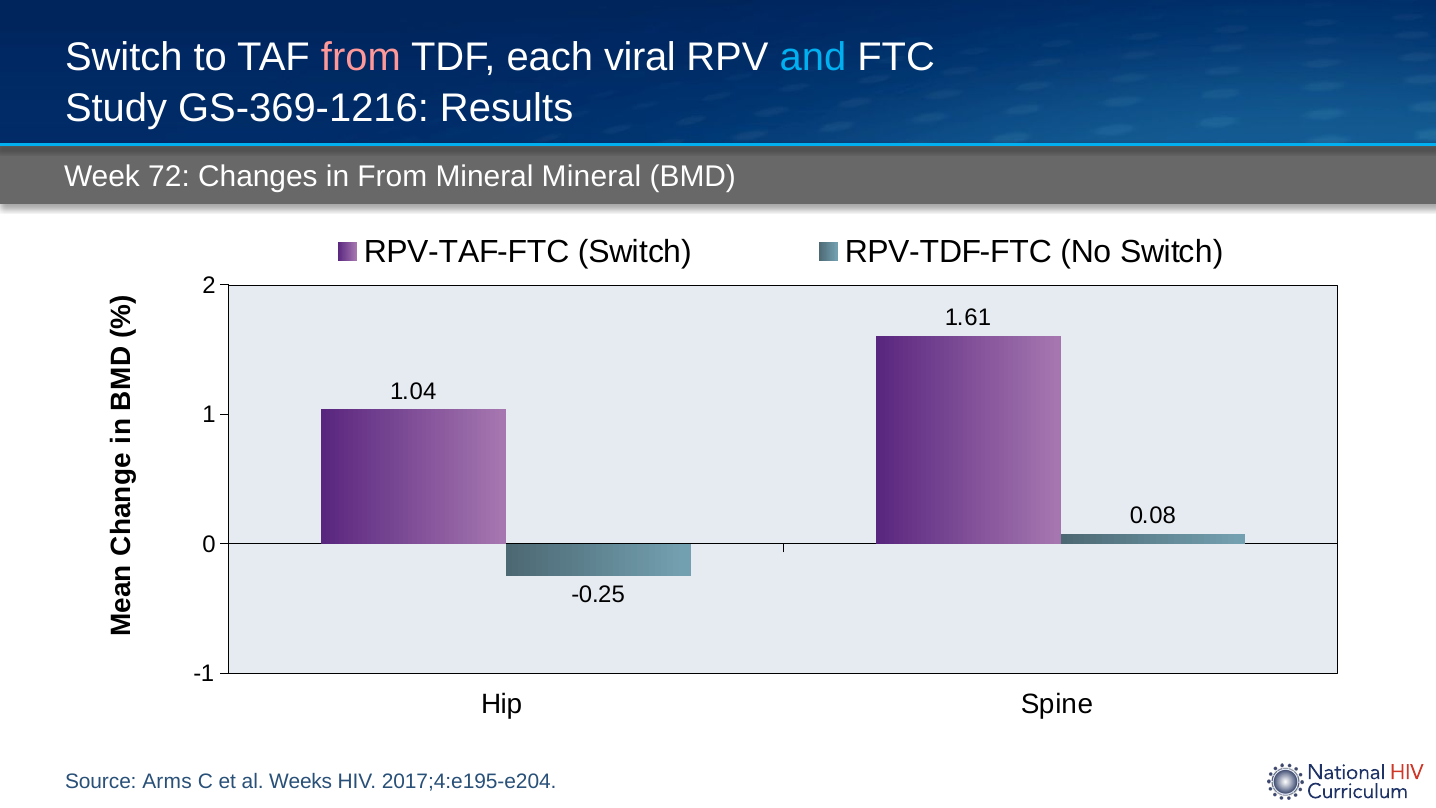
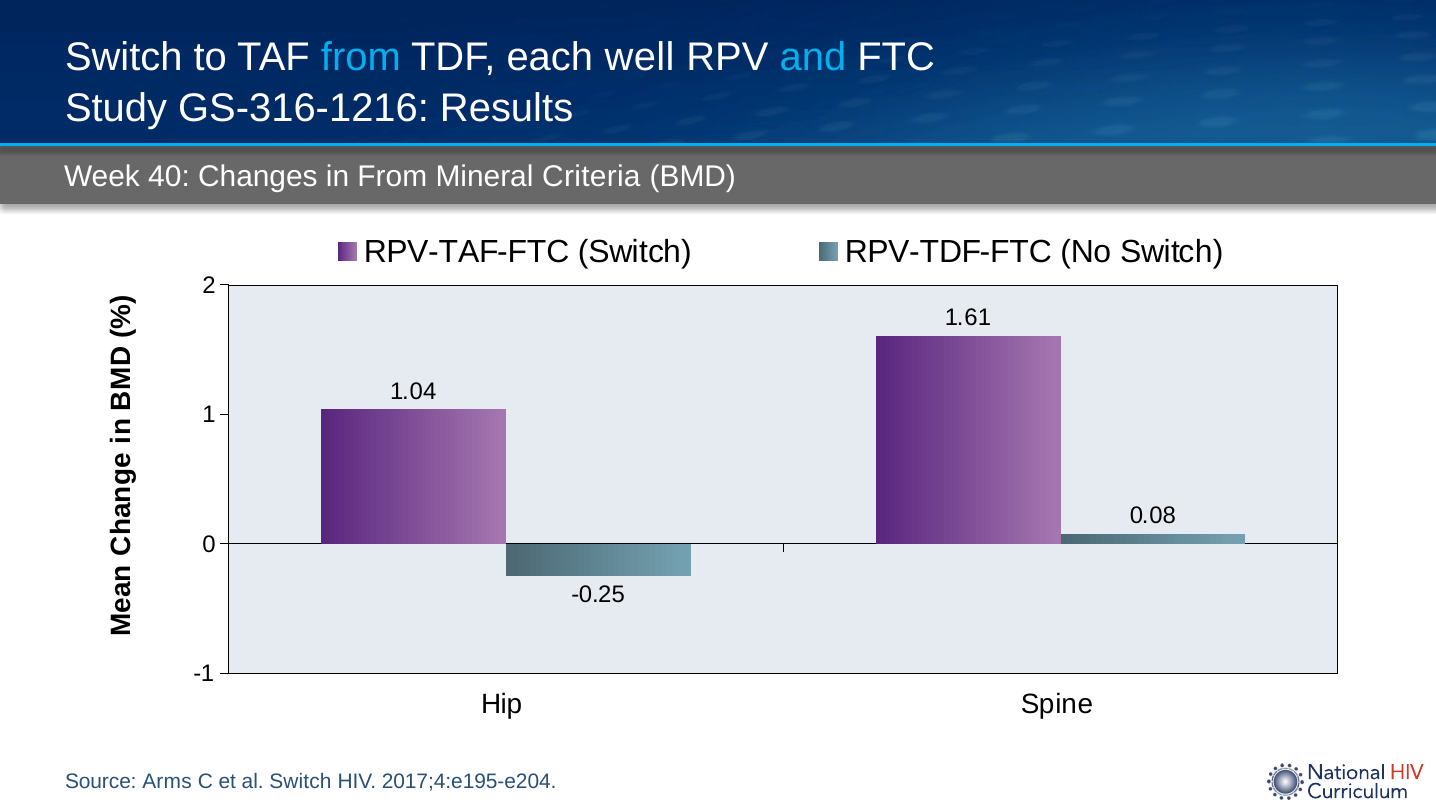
from colour: pink -> light blue (361, 57)
viral: viral -> well (640, 57)
GS-369-1216: GS-369-1216 -> GS-316-1216 (304, 108)
72: 72 -> 40 (169, 177)
Mineral Mineral: Mineral -> Criteria (591, 177)
al Weeks: Weeks -> Switch (300, 781)
